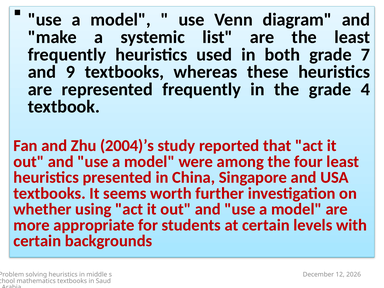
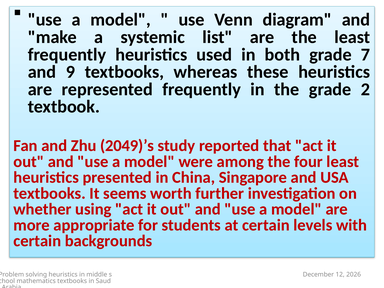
4: 4 -> 2 (365, 89)
2004)’s: 2004)’s -> 2049)’s (127, 146)
